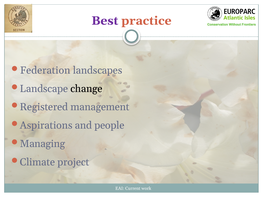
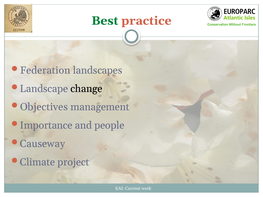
Best colour: purple -> green (105, 21)
Registered: Registered -> Objectives (44, 107)
Aspirations: Aspirations -> Importance (46, 126)
Managing: Managing -> Causeway (42, 144)
